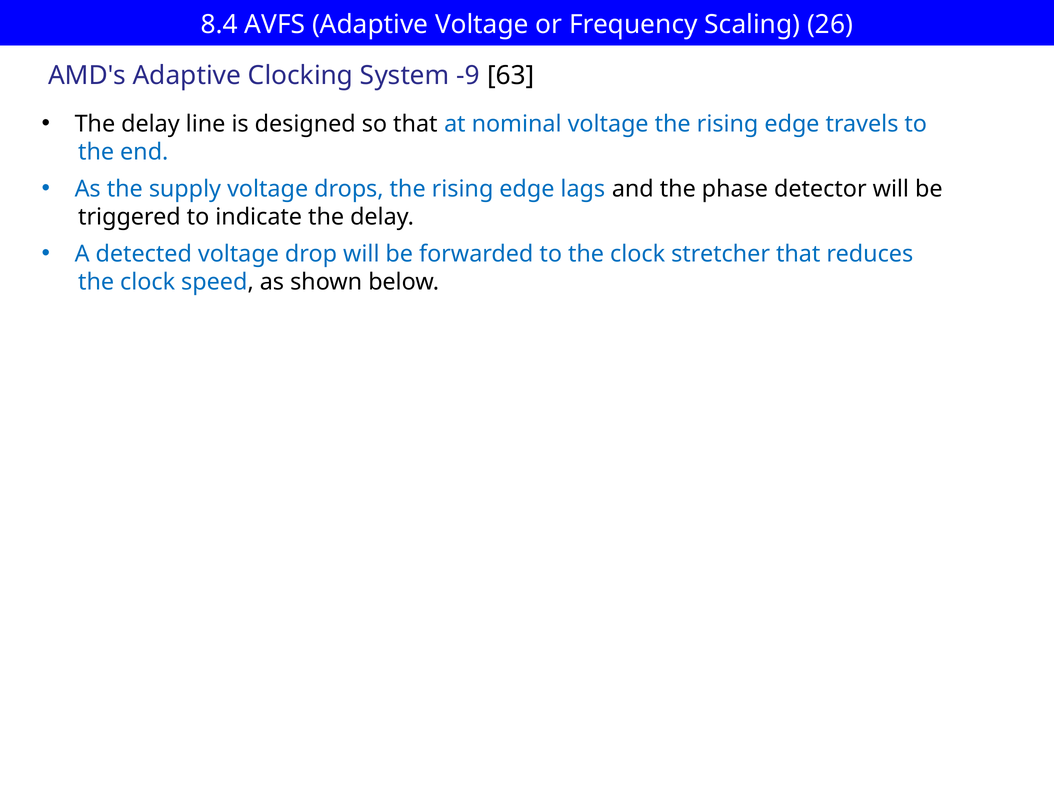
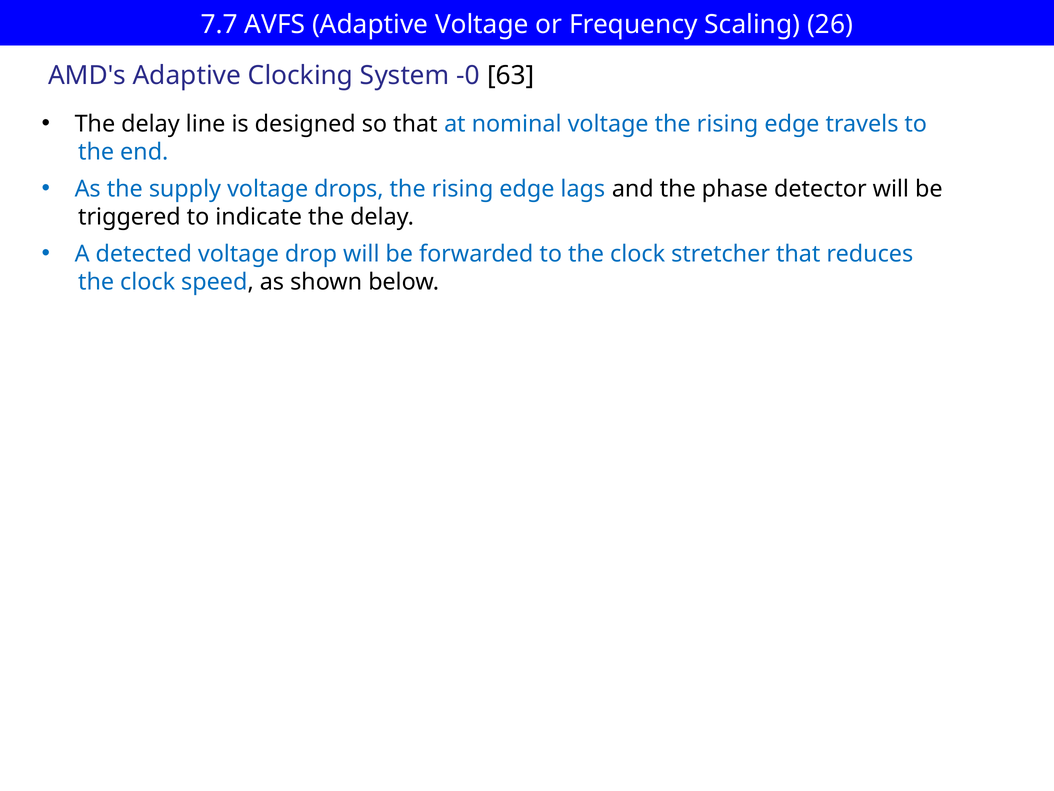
8.4: 8.4 -> 7.7 (219, 25)
-9: -9 -> -0 (468, 76)
